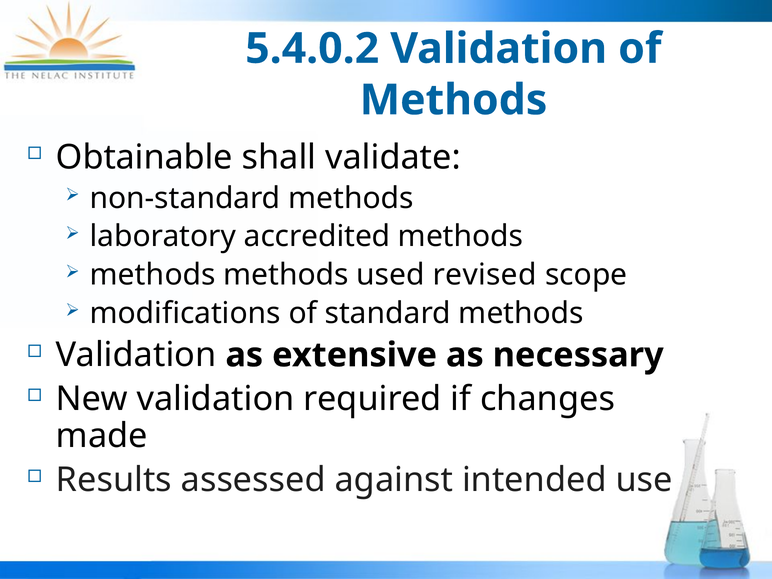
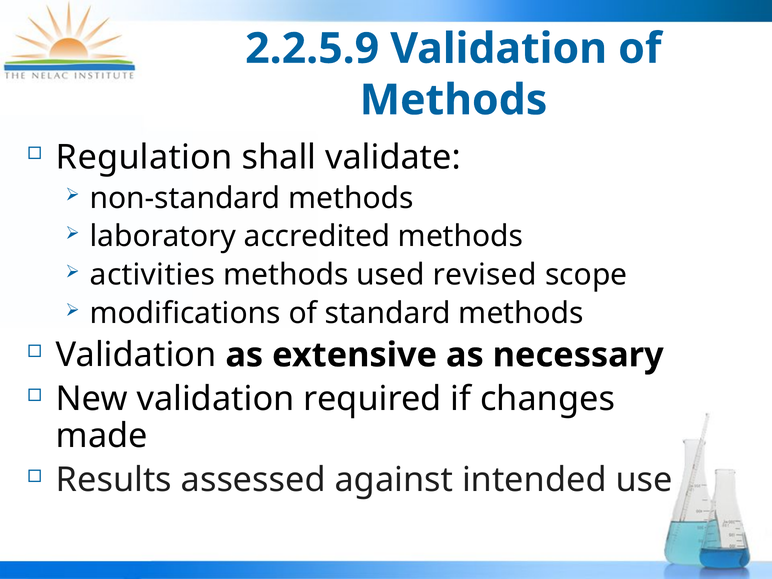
5.4.0.2: 5.4.0.2 -> 2.2.5.9 (312, 49)
Obtainable: Obtainable -> Regulation (144, 157)
methods: methods -> activities (153, 275)
